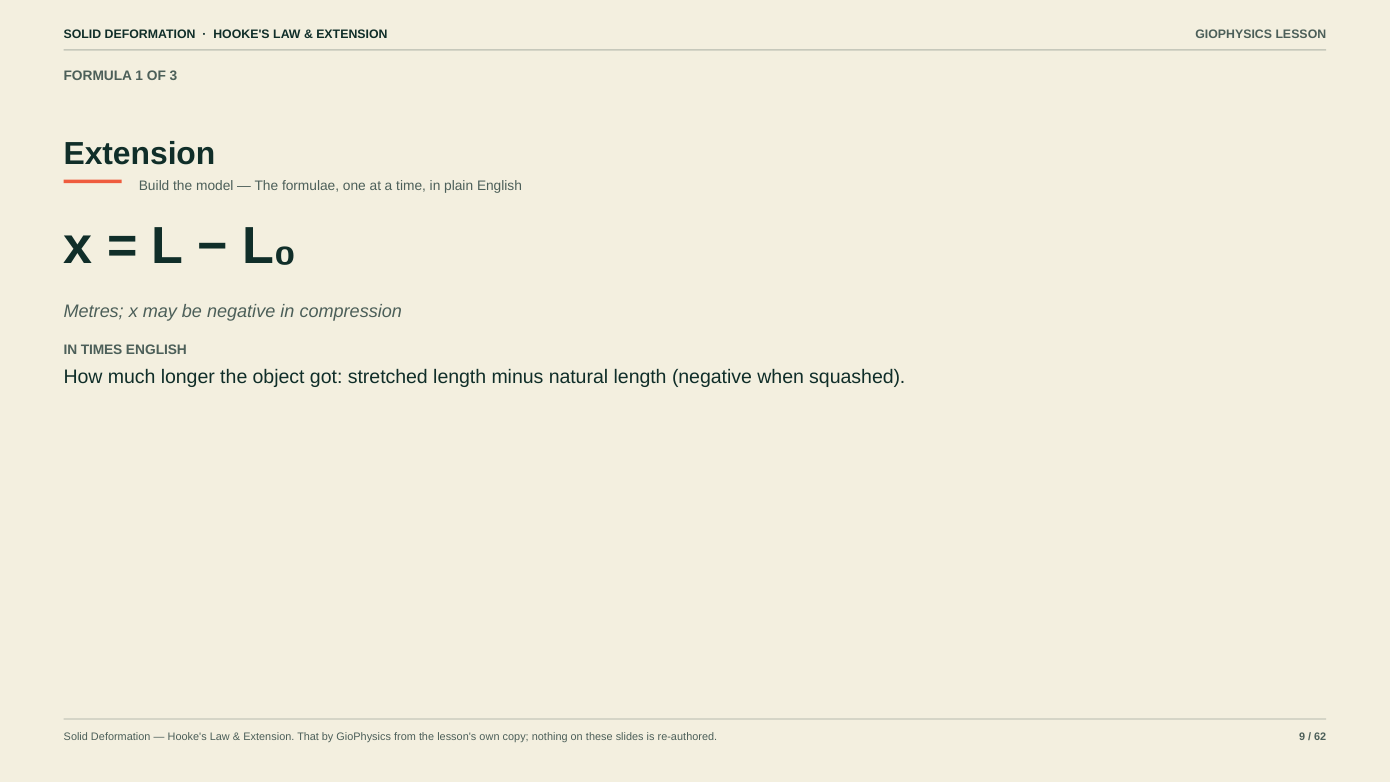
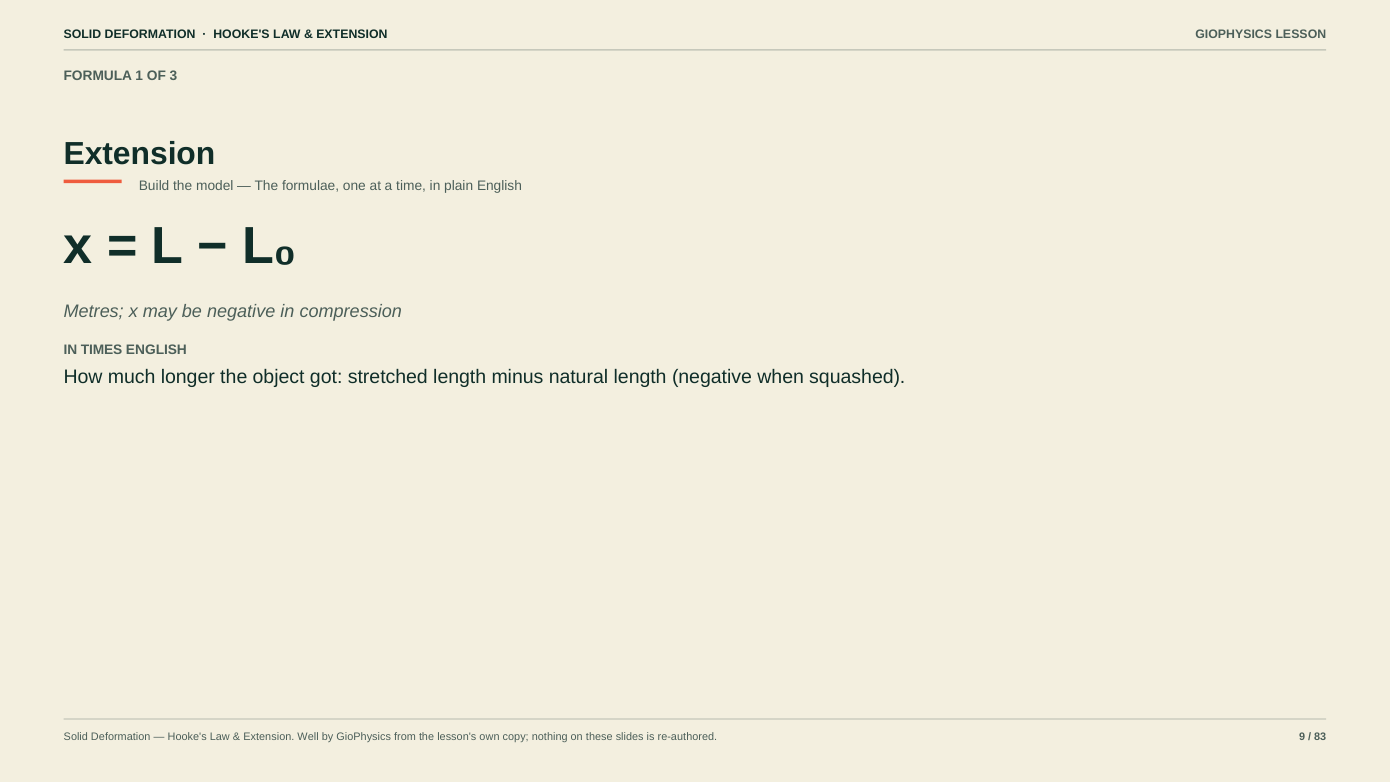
That: That -> Well (308, 737)
62: 62 -> 83 (1320, 737)
